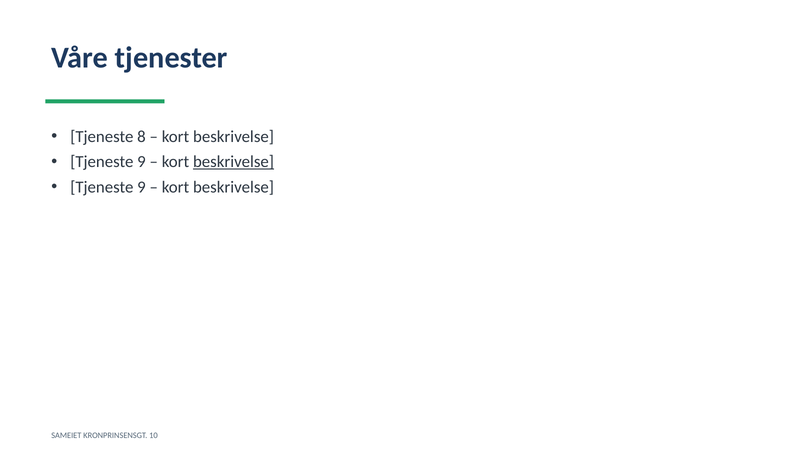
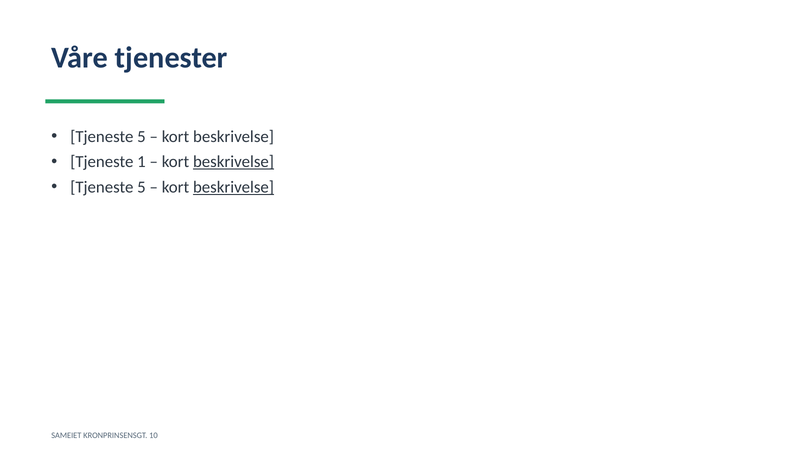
8: 8 -> 5 (141, 137)
9: 9 -> 1 (141, 162)
9: 9 -> 5 (141, 187)
beskrivelse underline: none -> present (234, 187)
